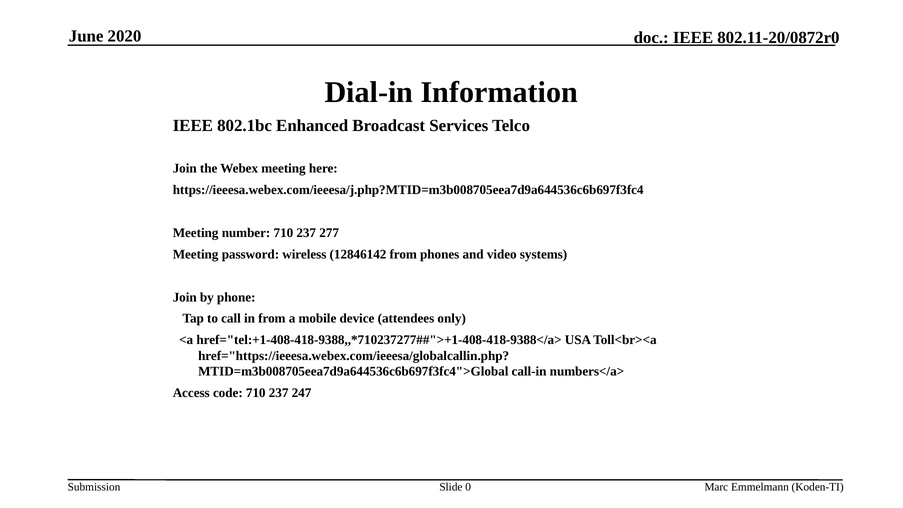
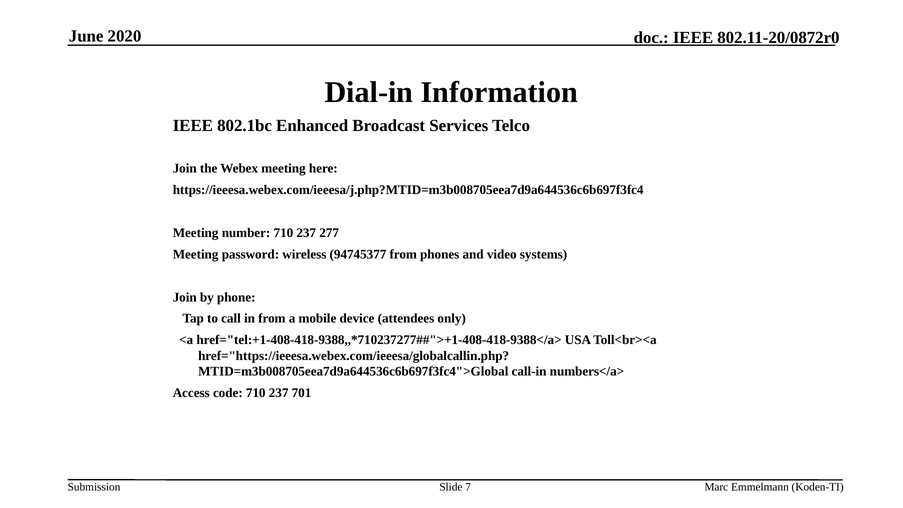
12846142: 12846142 -> 94745377 (358, 254)
247: 247 -> 701 (302, 393)
0: 0 -> 7 (468, 487)
